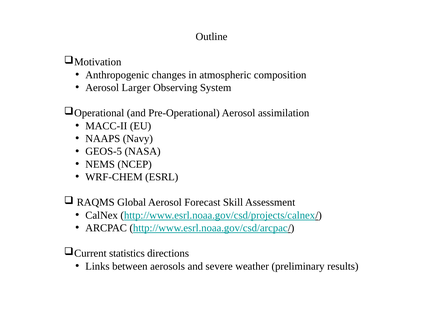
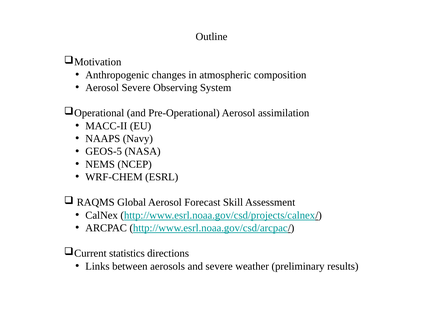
Aerosol Larger: Larger -> Severe (136, 88)
